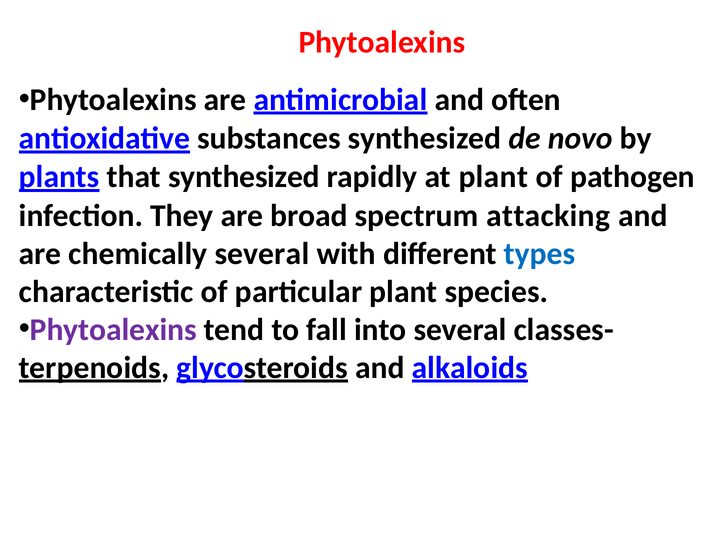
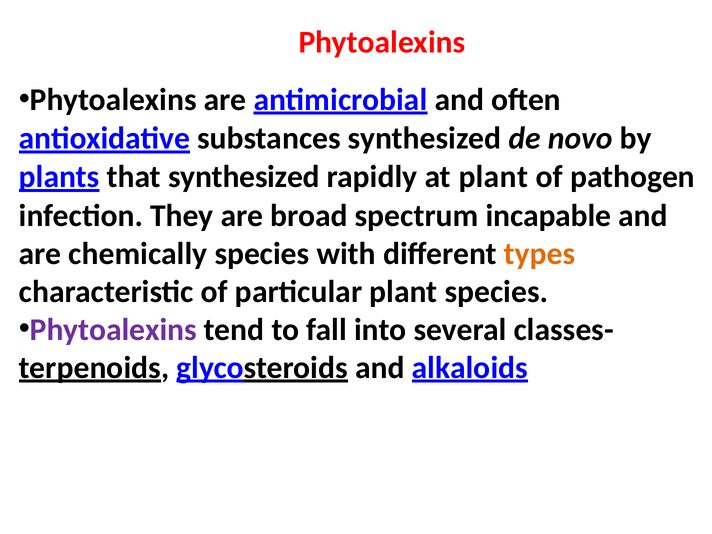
attacking: attacking -> incapable (548, 216)
chemically several: several -> species (262, 254)
types colour: blue -> orange (540, 254)
